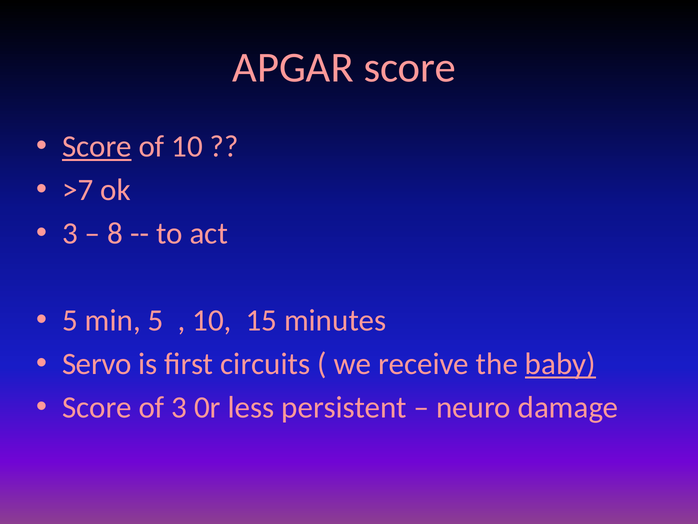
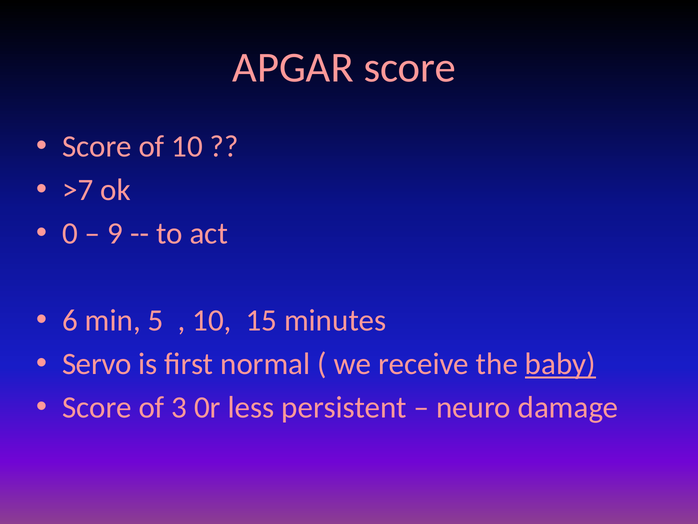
Score underline: present -> none (97, 146)
3: 3 -> 0 (70, 233)
8: 8 -> 9 (115, 233)
5: 5 -> 6 (70, 320)
circuits: circuits -> normal (265, 364)
